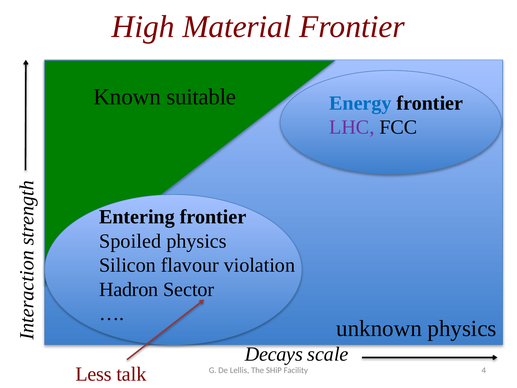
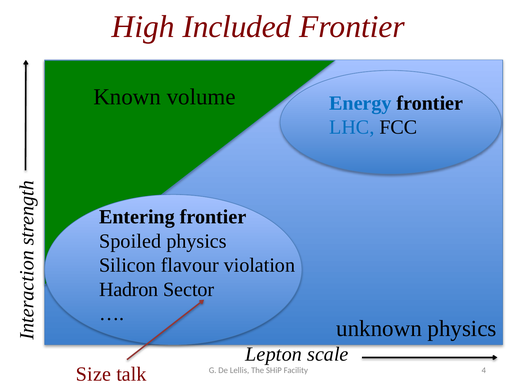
Material: Material -> Included (237, 27)
suitable: suitable -> volume (201, 97)
LHC colour: purple -> blue (352, 127)
Decays: Decays -> Lepton (274, 354)
Less: Less -> Size (93, 374)
